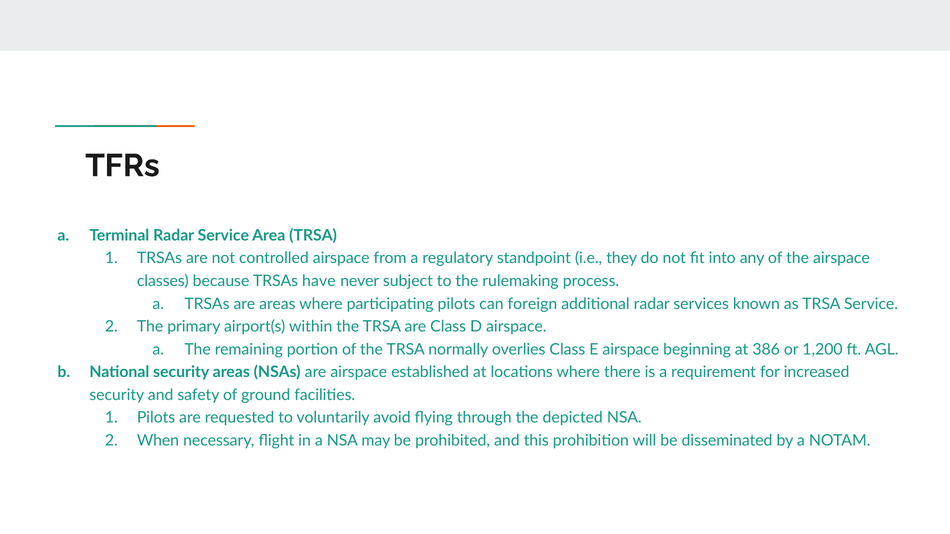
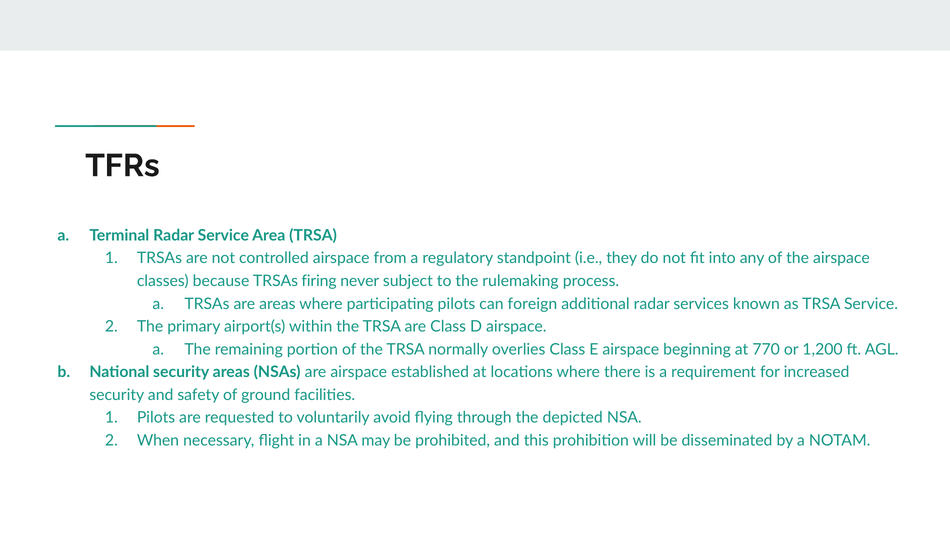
have: have -> firing (319, 281)
386: 386 -> 770 (766, 350)
